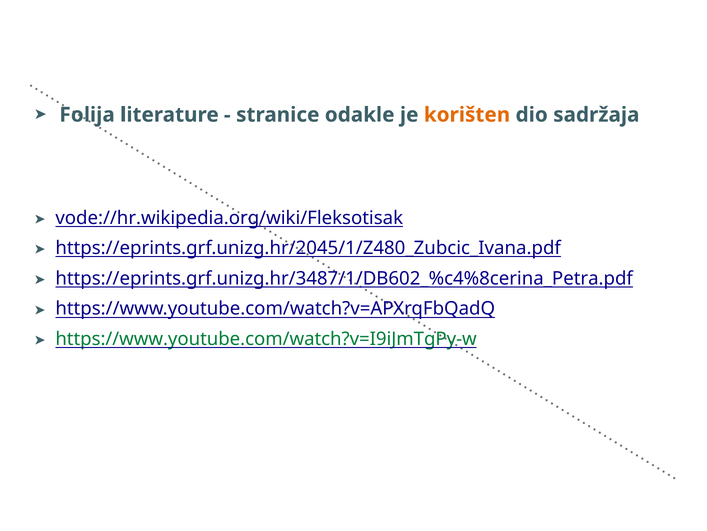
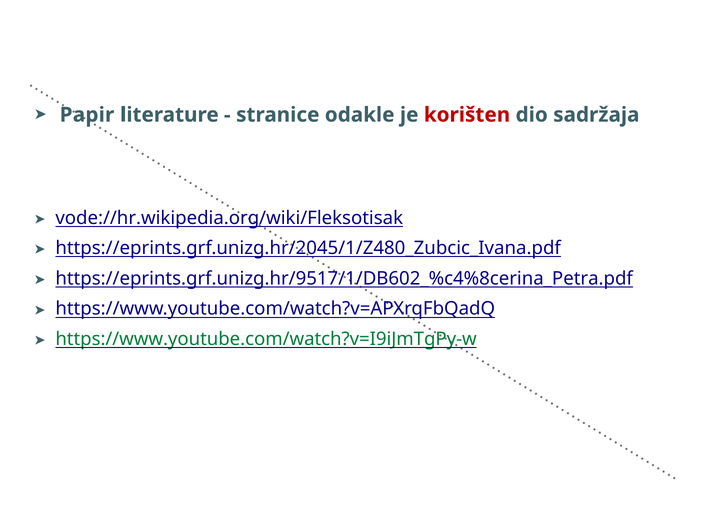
Folija: Folija -> Papir (87, 115)
korišten colour: orange -> red (467, 115)
https://eprints.grf.unizg.hr/3487/1/DB602_%c4%8cerina_Petra.pdf: https://eprints.grf.unizg.hr/3487/1/DB602_%c4%8cerina_Petra.pdf -> https://eprints.grf.unizg.hr/9517/1/DB602_%c4%8cerina_Petra.pdf (344, 278)
